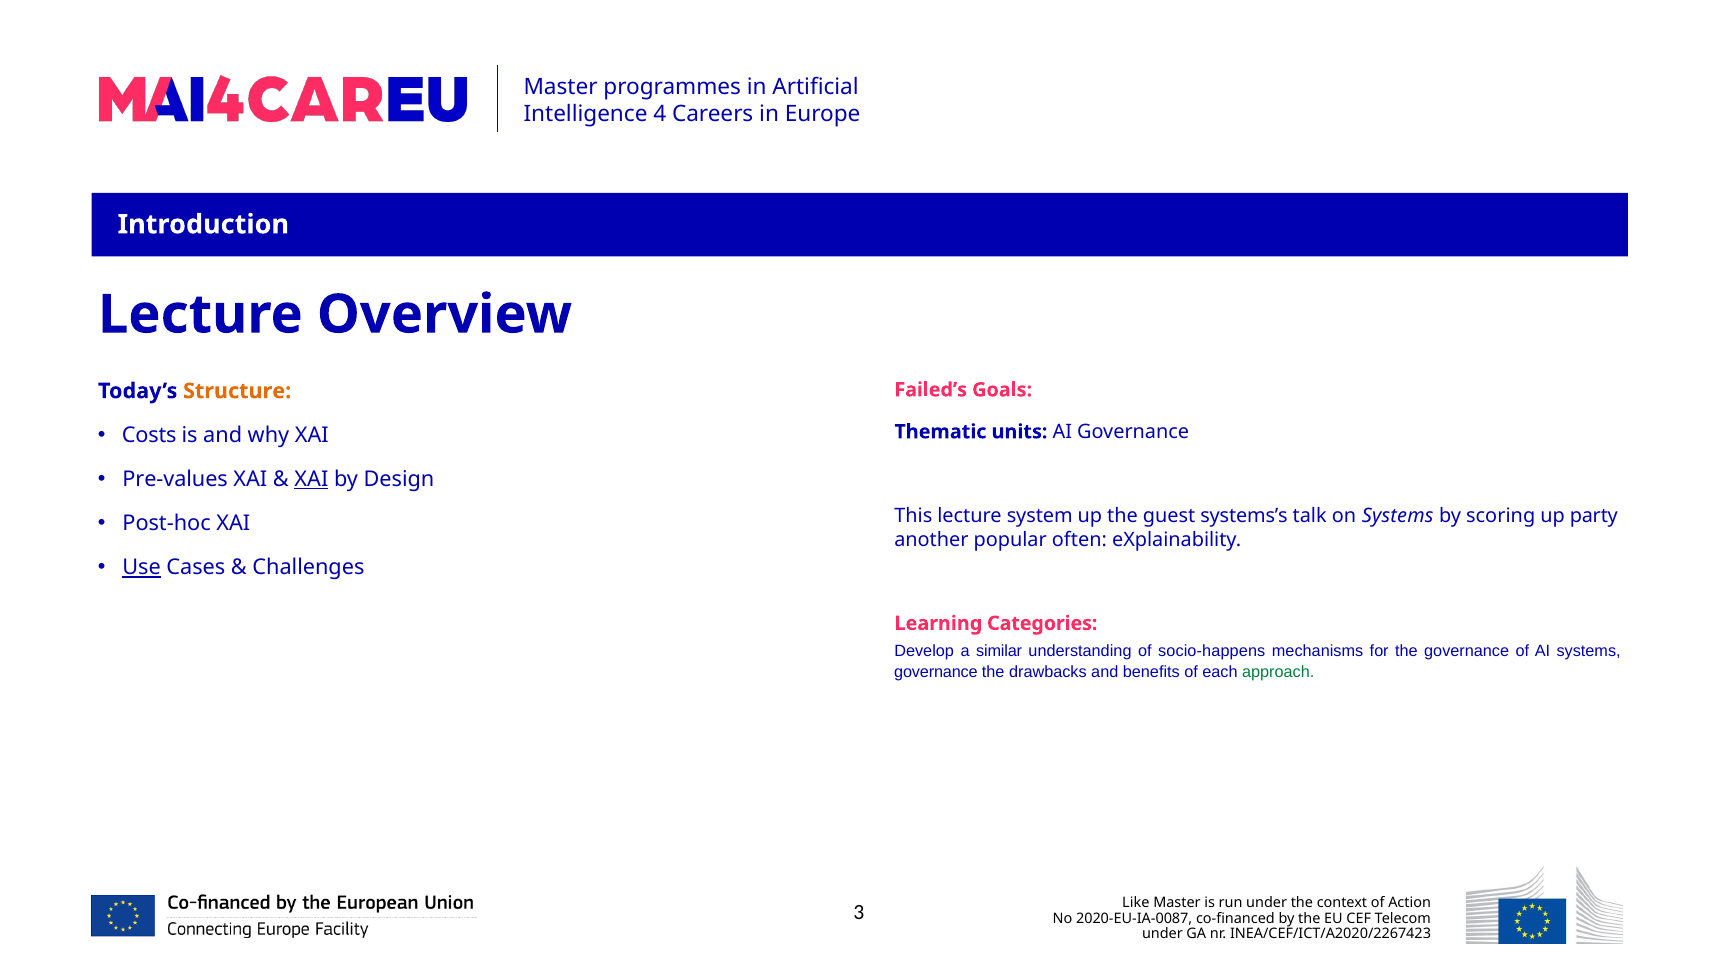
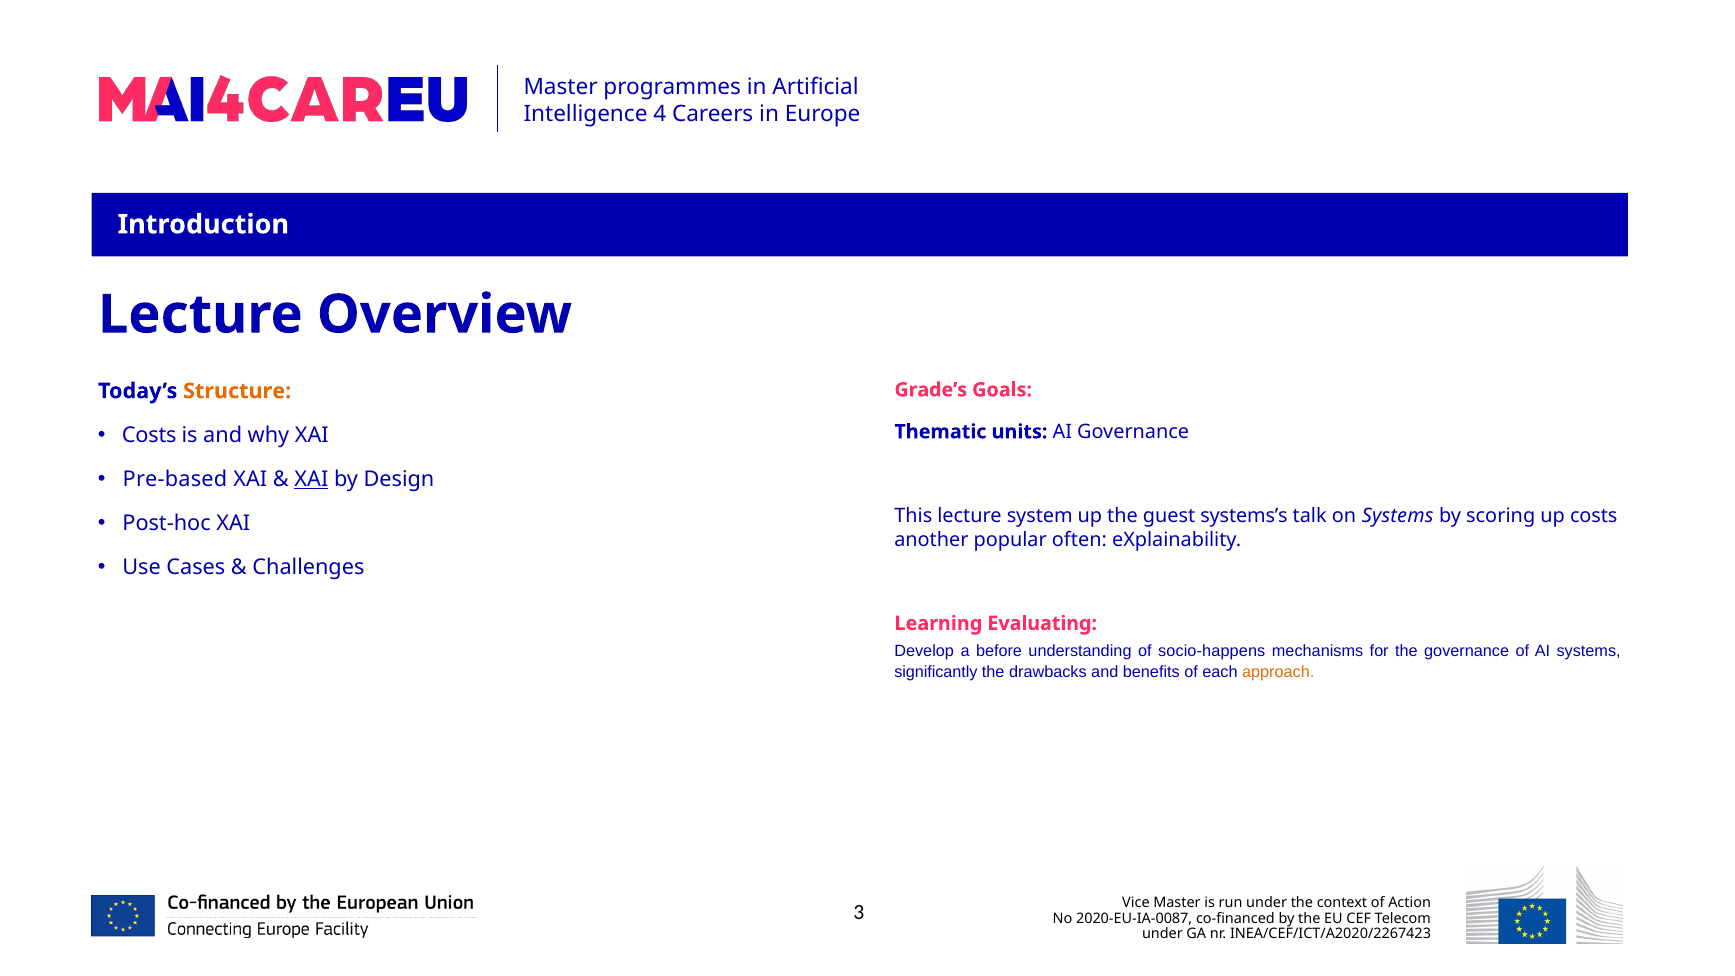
Failed’s: Failed’s -> Grade’s (931, 390)
Pre-values: Pre-values -> Pre-based (175, 479)
up party: party -> costs (1594, 516)
Use underline: present -> none (142, 567)
Categories: Categories -> Evaluating (1042, 623)
similar: similar -> before (999, 652)
governance: governance -> significantly (936, 672)
approach colour: green -> orange (1278, 672)
Like: Like -> Vice (1136, 903)
